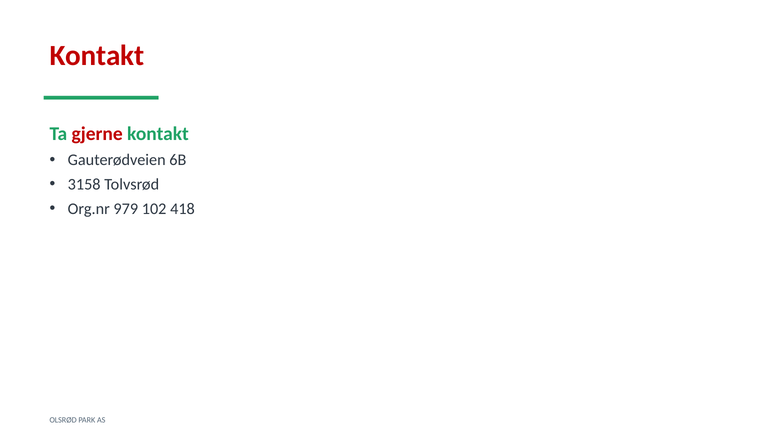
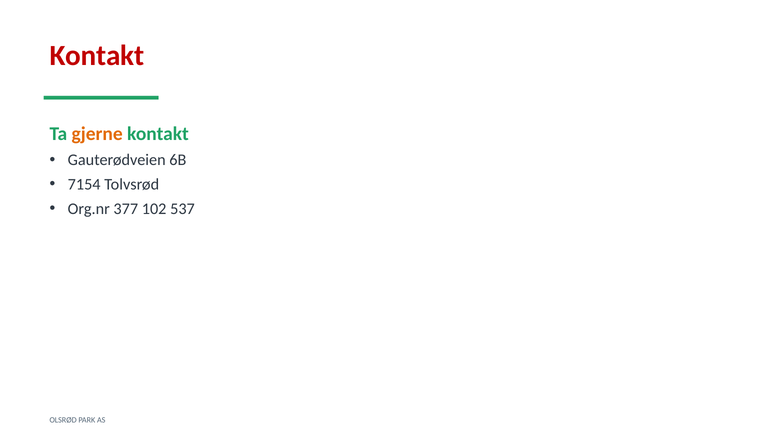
gjerne colour: red -> orange (97, 134)
3158: 3158 -> 7154 (84, 184)
979: 979 -> 377 (126, 209)
418: 418 -> 537 (182, 209)
